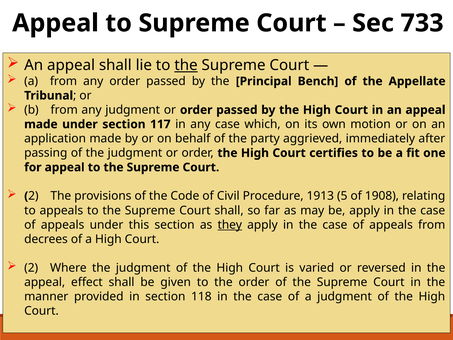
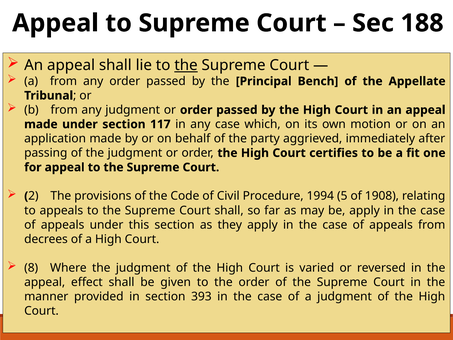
733: 733 -> 188 (422, 23)
1913: 1913 -> 1994 (320, 196)
they underline: present -> none (230, 225)
2: 2 -> 8 (31, 268)
118: 118 -> 393 (201, 296)
